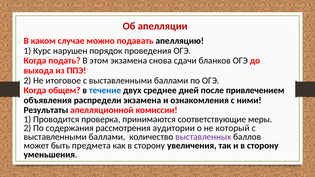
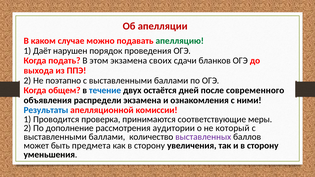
апелляцию colour: black -> green (180, 41)
Курс: Курс -> Даёт (42, 51)
снова: снова -> своих (160, 61)
итоговое: итоговое -> поэтапно (63, 81)
среднее: среднее -> остаётся (160, 90)
привлечением: привлечением -> современного (255, 90)
Результаты colour: black -> blue (46, 110)
содержания: содержания -> дополнение (70, 128)
